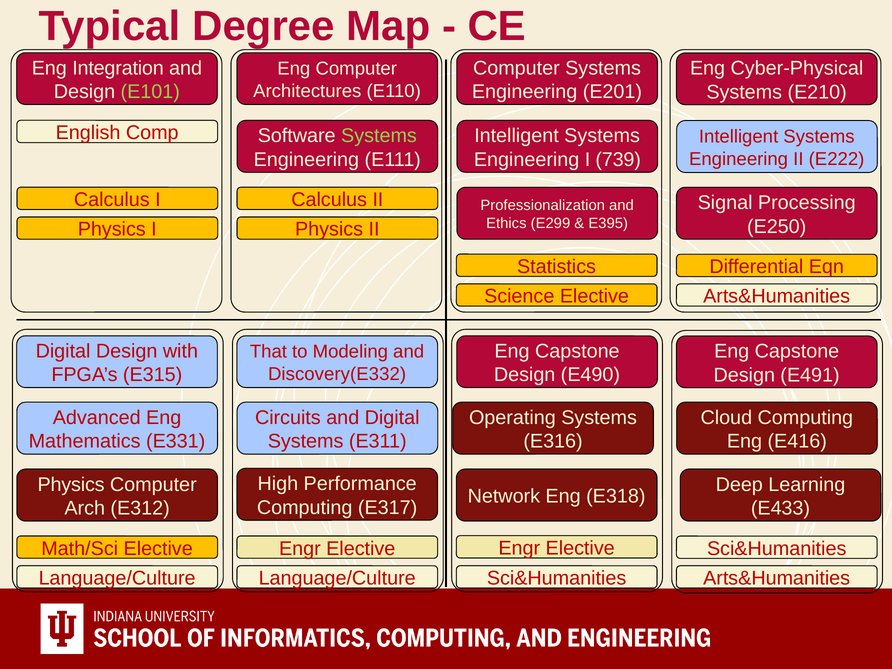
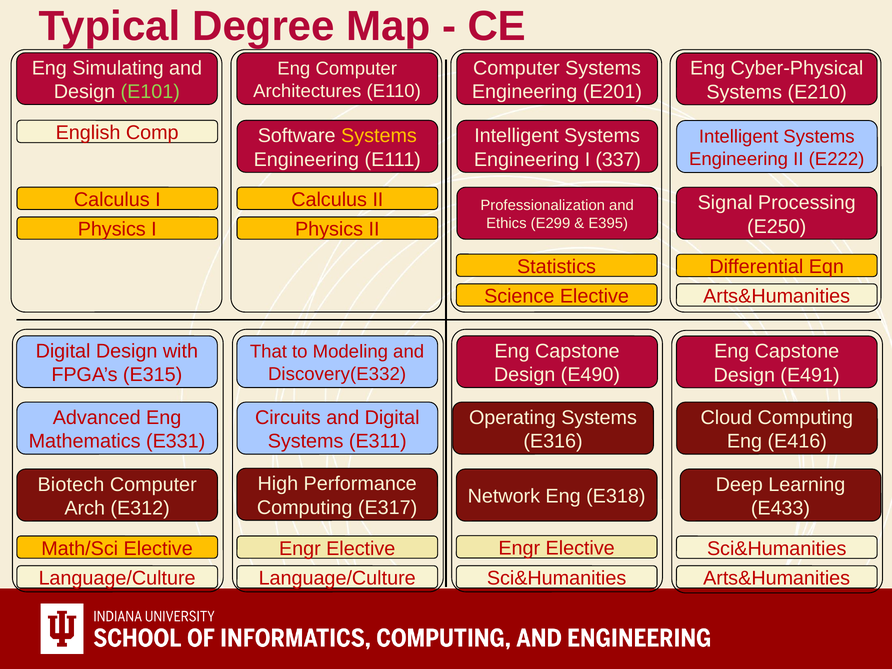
Integration: Integration -> Simulating (118, 68)
Systems colour: light green -> yellow (379, 136)
739: 739 -> 337 (618, 160)
Physics: Physics -> Biotech (71, 485)
